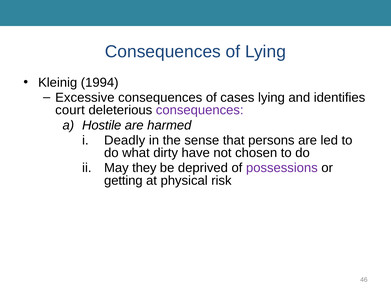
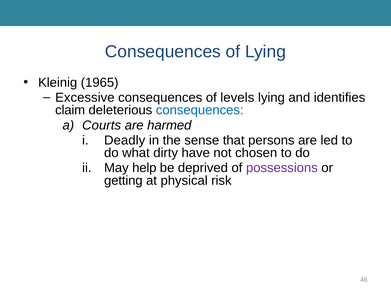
1994: 1994 -> 1965 (100, 83)
cases: cases -> levels (237, 98)
court: court -> claim (70, 110)
consequences colour: purple -> blue (200, 110)
Hostile: Hostile -> Courts (102, 125)
they: they -> help (144, 168)
